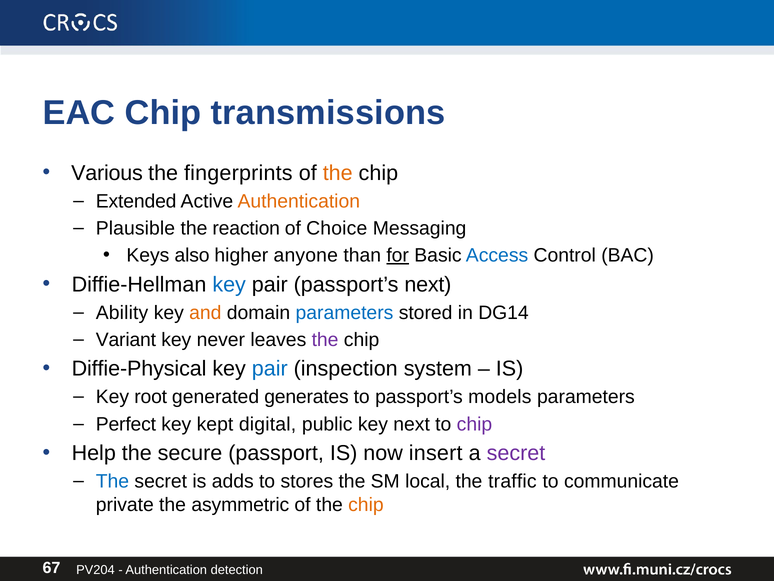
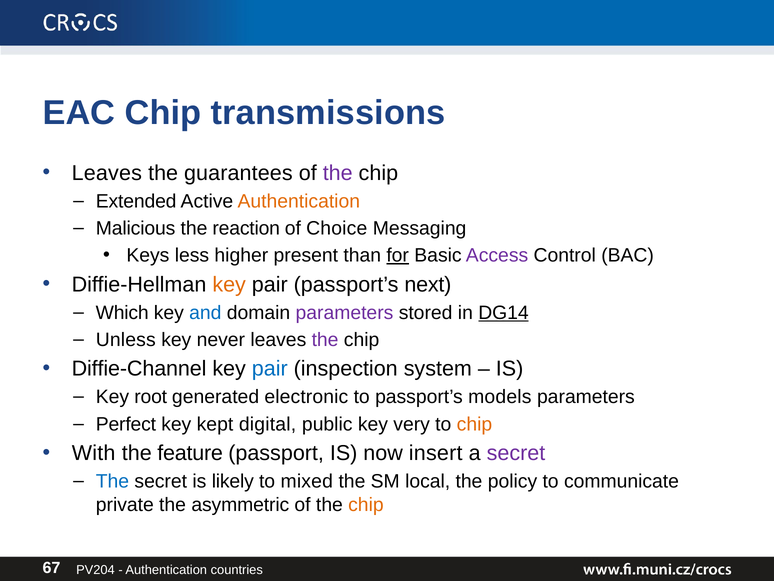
Various: Various -> Leaves (107, 173)
fingerprints: fingerprints -> guarantees (238, 173)
the colour: orange -> purple (338, 173)
Plausible: Plausible -> Malicious (136, 228)
also: also -> less (192, 255)
anyone: anyone -> present (306, 255)
Access colour: blue -> purple (497, 255)
key colour: blue -> orange (229, 284)
Ability: Ability -> Which (122, 312)
and colour: orange -> blue (205, 312)
parameters colour: blue -> purple (344, 312)
DG14 underline: none -> present (503, 312)
Variant: Variant -> Unless (126, 340)
Diffie-Physical: Diffie-Physical -> Diffie-Channel (139, 369)
generates: generates -> electronic (306, 397)
key next: next -> very (412, 424)
chip colour: purple -> orange (474, 424)
Help: Help -> With (94, 453)
secure: secure -> feature (190, 453)
adds: adds -> likely (233, 481)
stores: stores -> mixed (307, 481)
traffic: traffic -> policy (513, 481)
detection: detection -> countries (237, 569)
